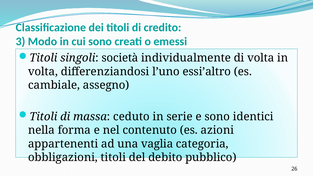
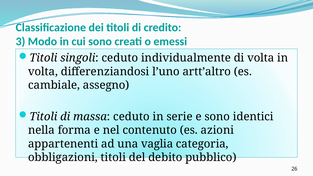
singoli società: società -> ceduto (120, 58)
essi’altro: essi’altro -> artt’altro (207, 72)
